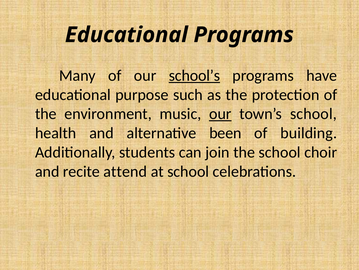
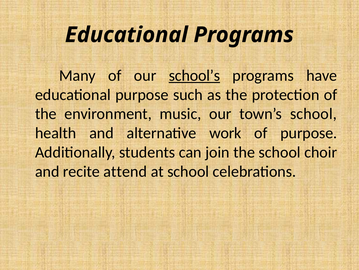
our underline: present -> none (220, 114)
been: been -> work (225, 133)
of building: building -> purpose (309, 133)
